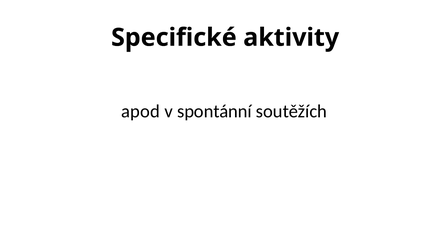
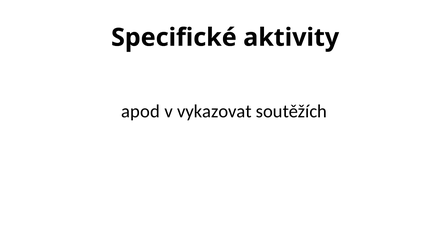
spontánní: spontánní -> vykazovat (214, 111)
